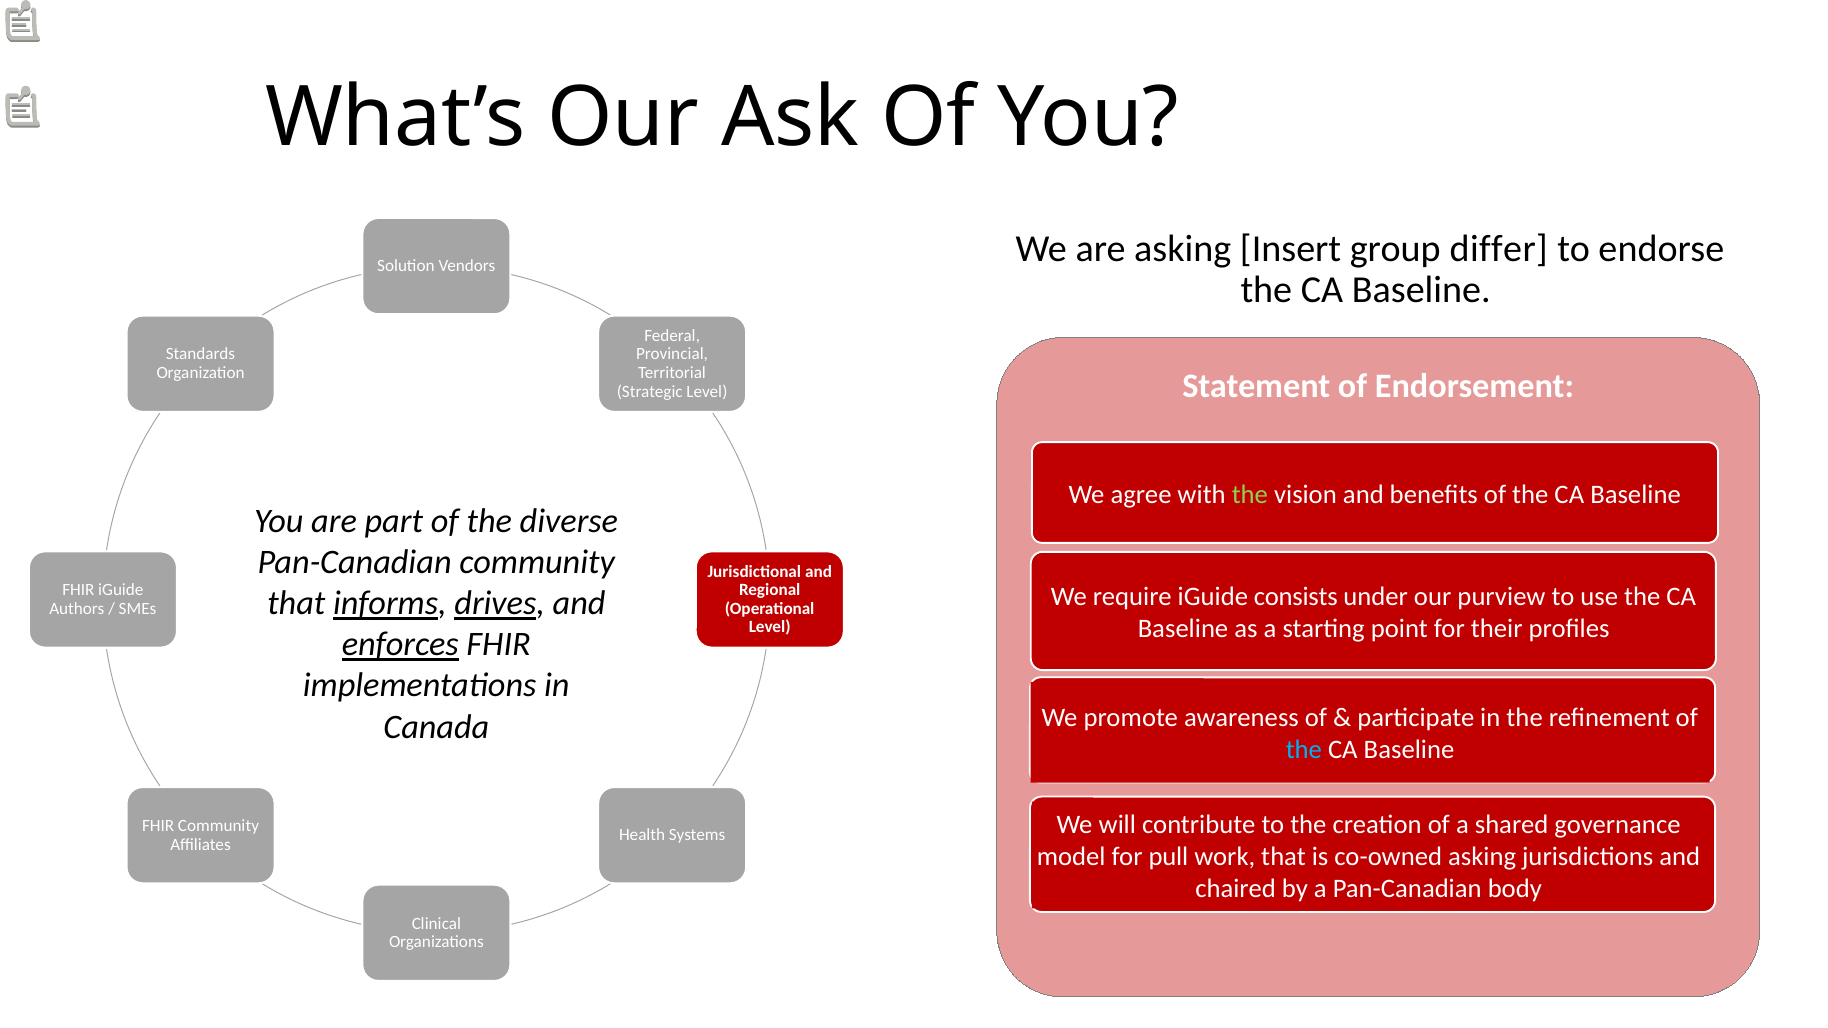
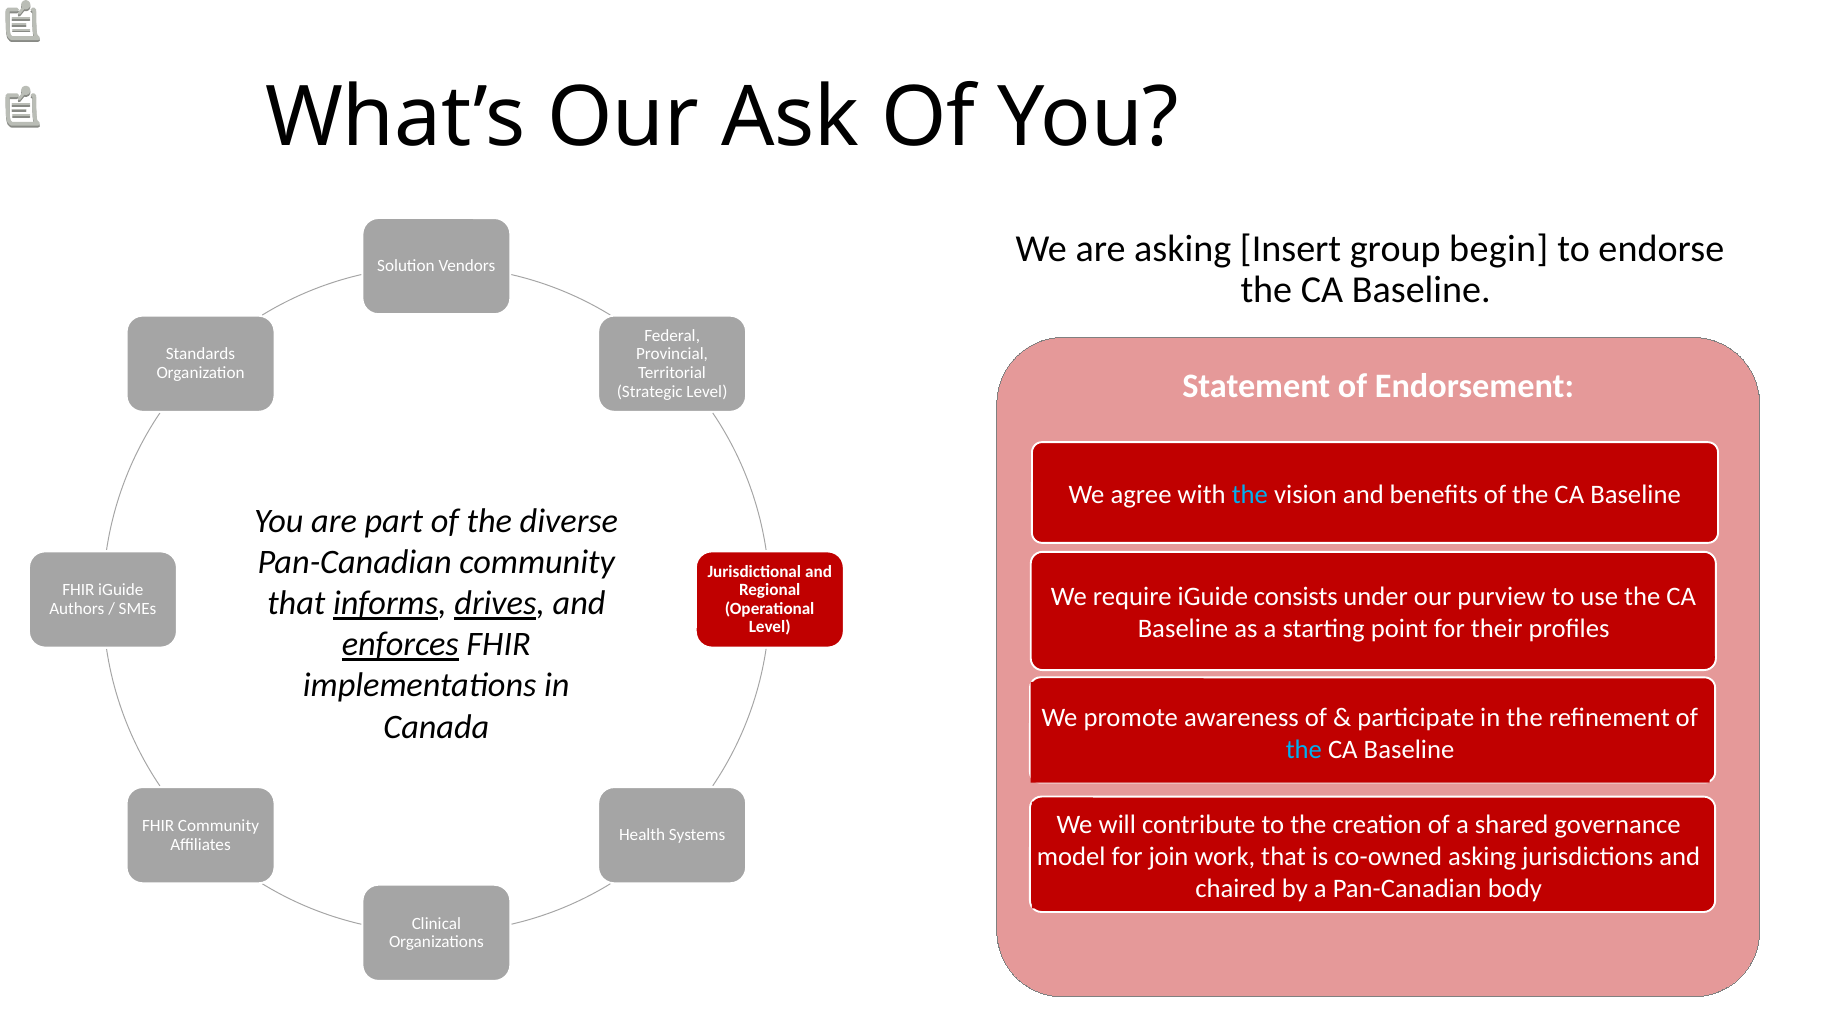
differ: differ -> begin (1499, 249)
the colour: light green -> light blue (1250, 495)
pull: pull -> join (1168, 857)
